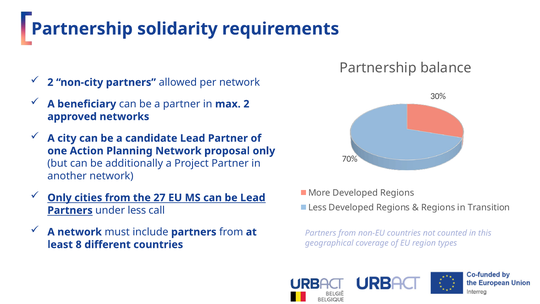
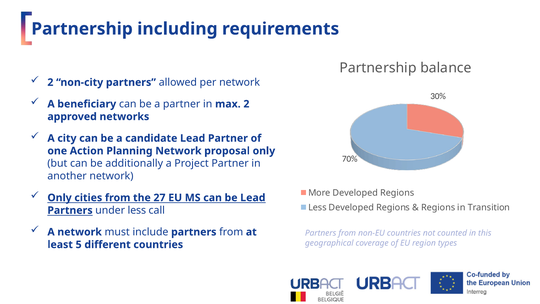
solidarity: solidarity -> including (177, 29)
8: 8 -> 5 (79, 244)
